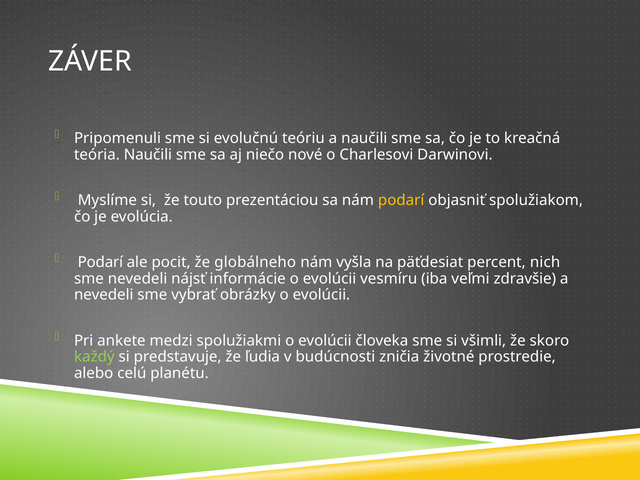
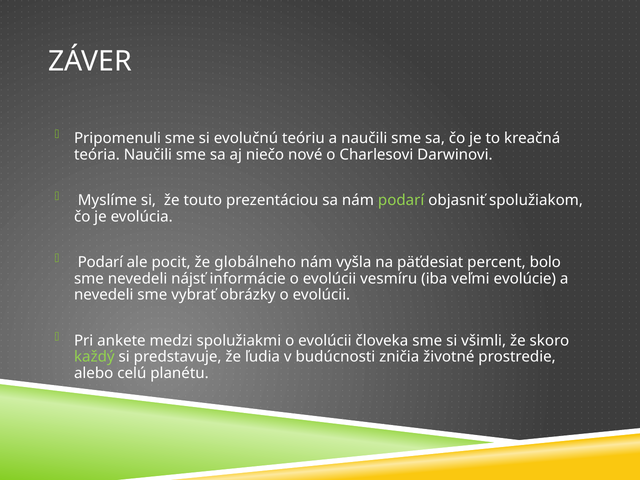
podarí colour: yellow -> light green (401, 200)
nich: nich -> bolo (545, 262)
zdravšie: zdravšie -> evolúcie (525, 279)
